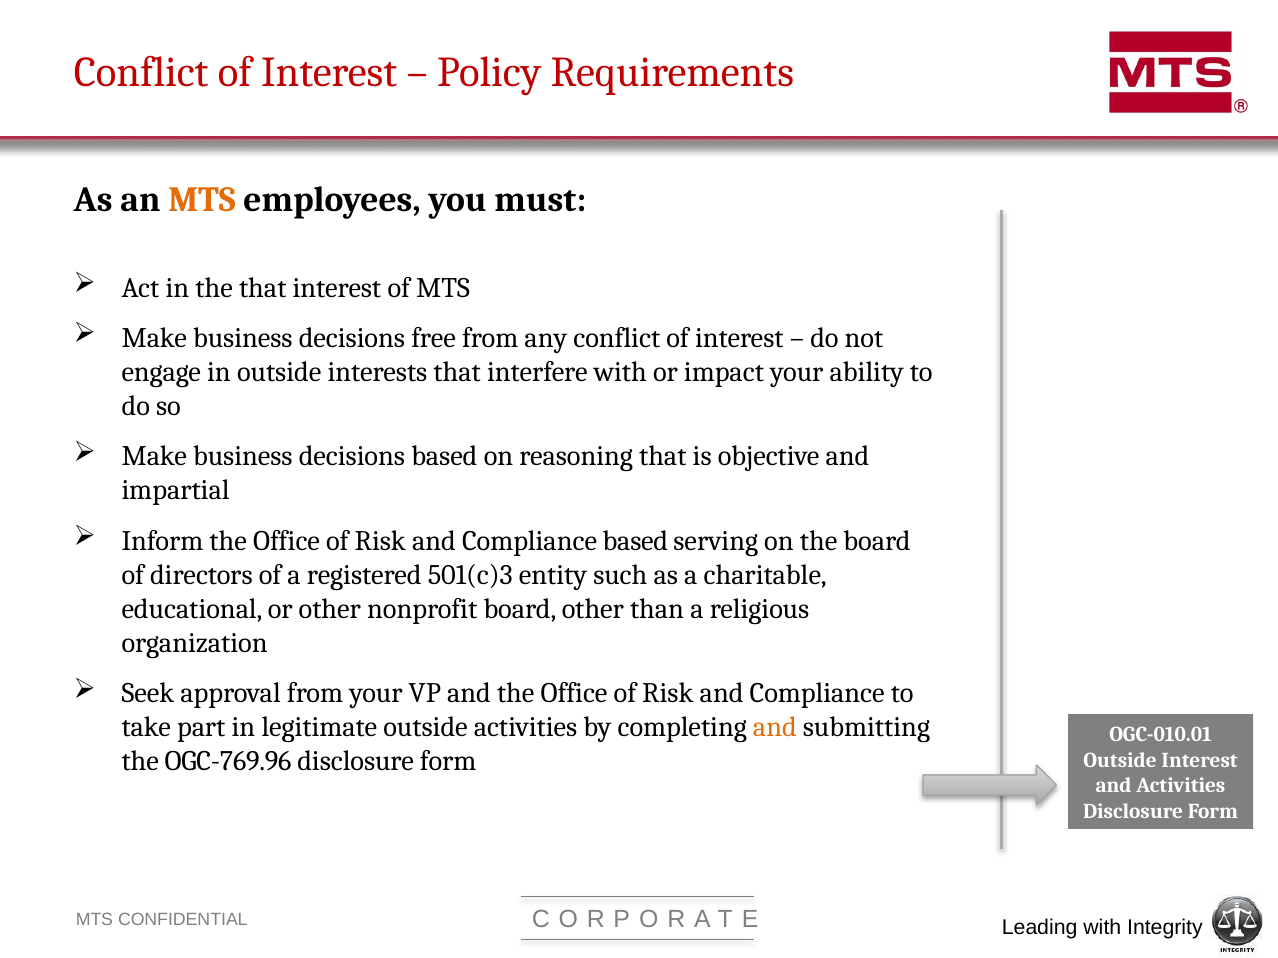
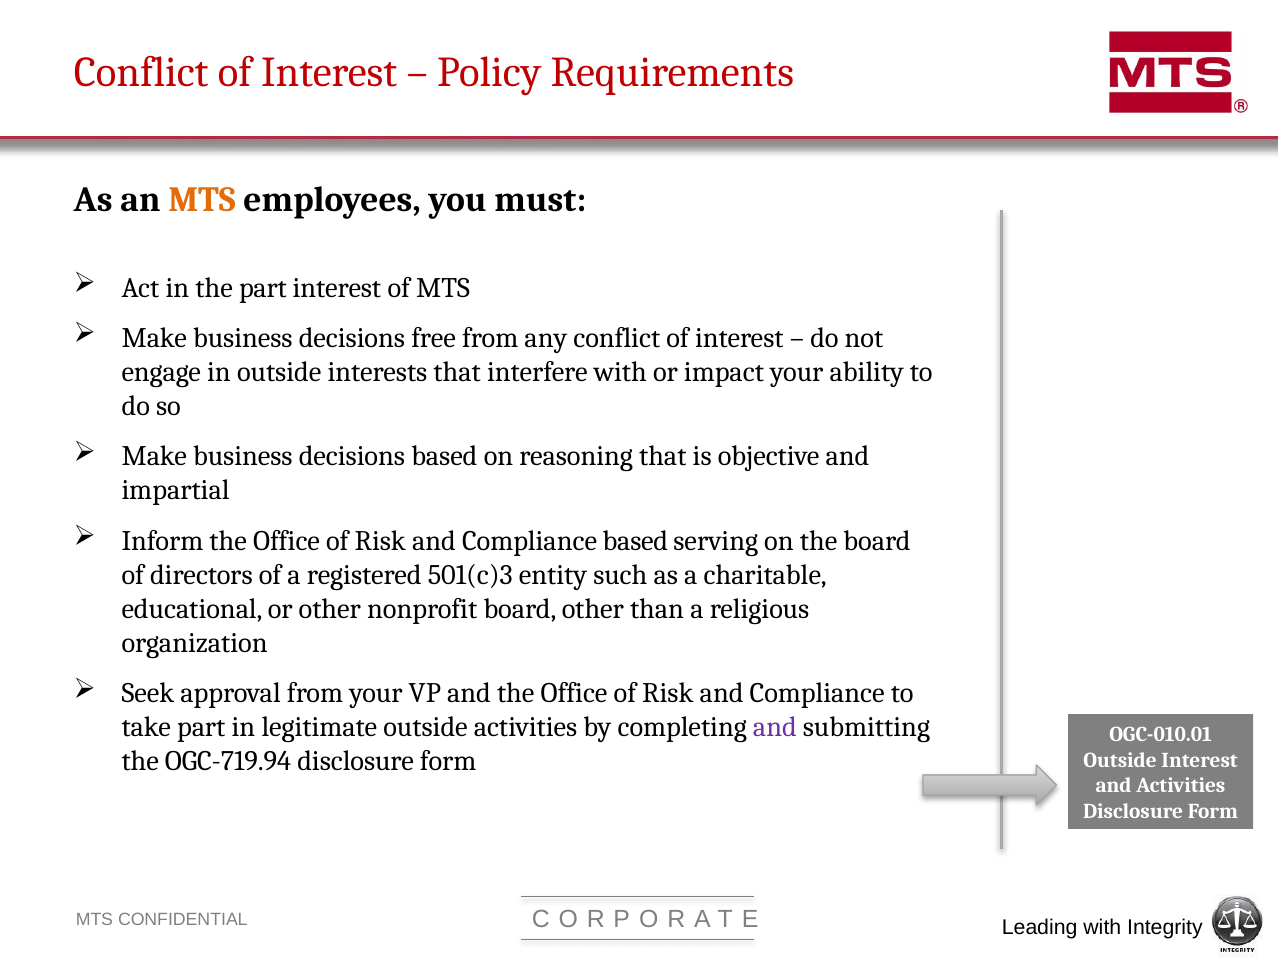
the that: that -> part (263, 288)
and colour: orange -> purple (775, 728)
OGC-769.96: OGC-769.96 -> OGC-719.94 (228, 762)
